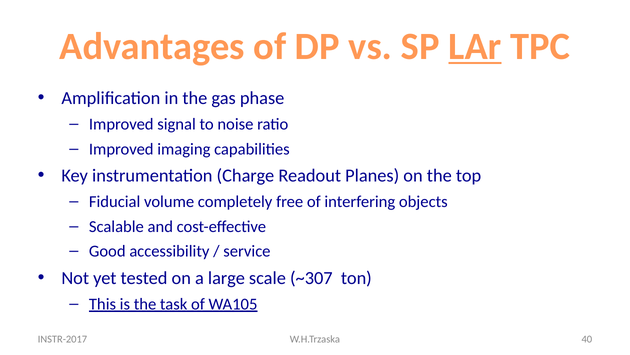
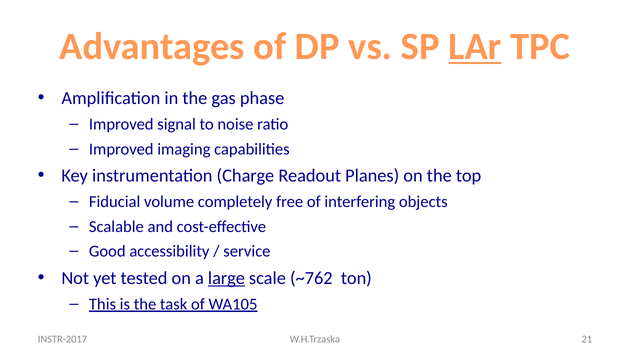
large underline: none -> present (226, 278)
~307: ~307 -> ~762 (311, 278)
40: 40 -> 21 (587, 338)
